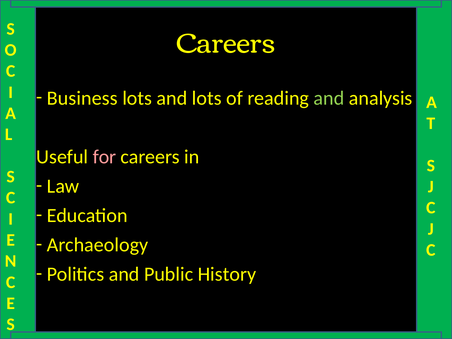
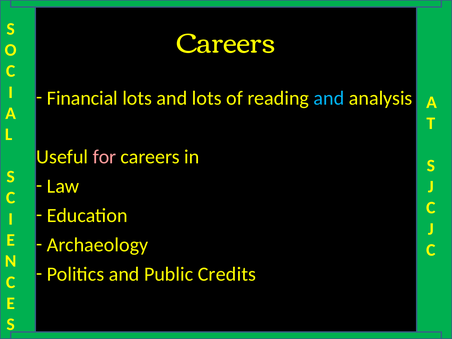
Business: Business -> Financial (82, 98)
and colour: light green -> light blue (329, 98)
History: History -> Credits (227, 274)
